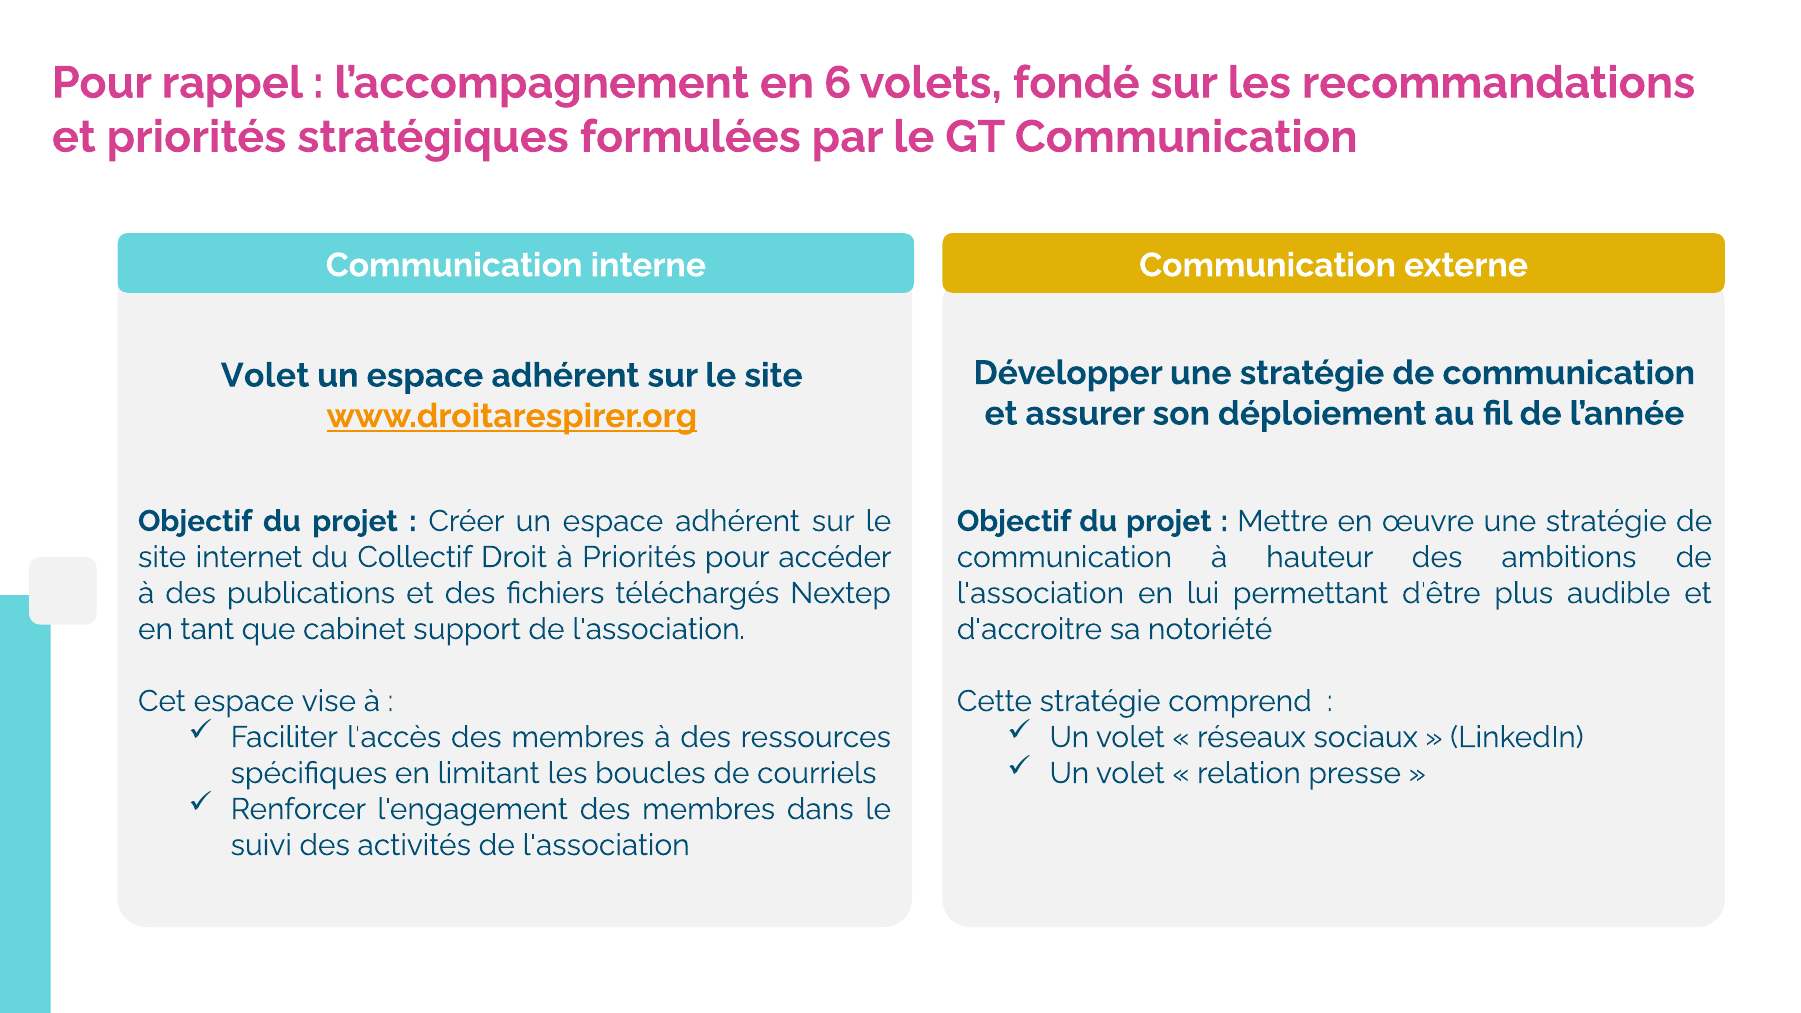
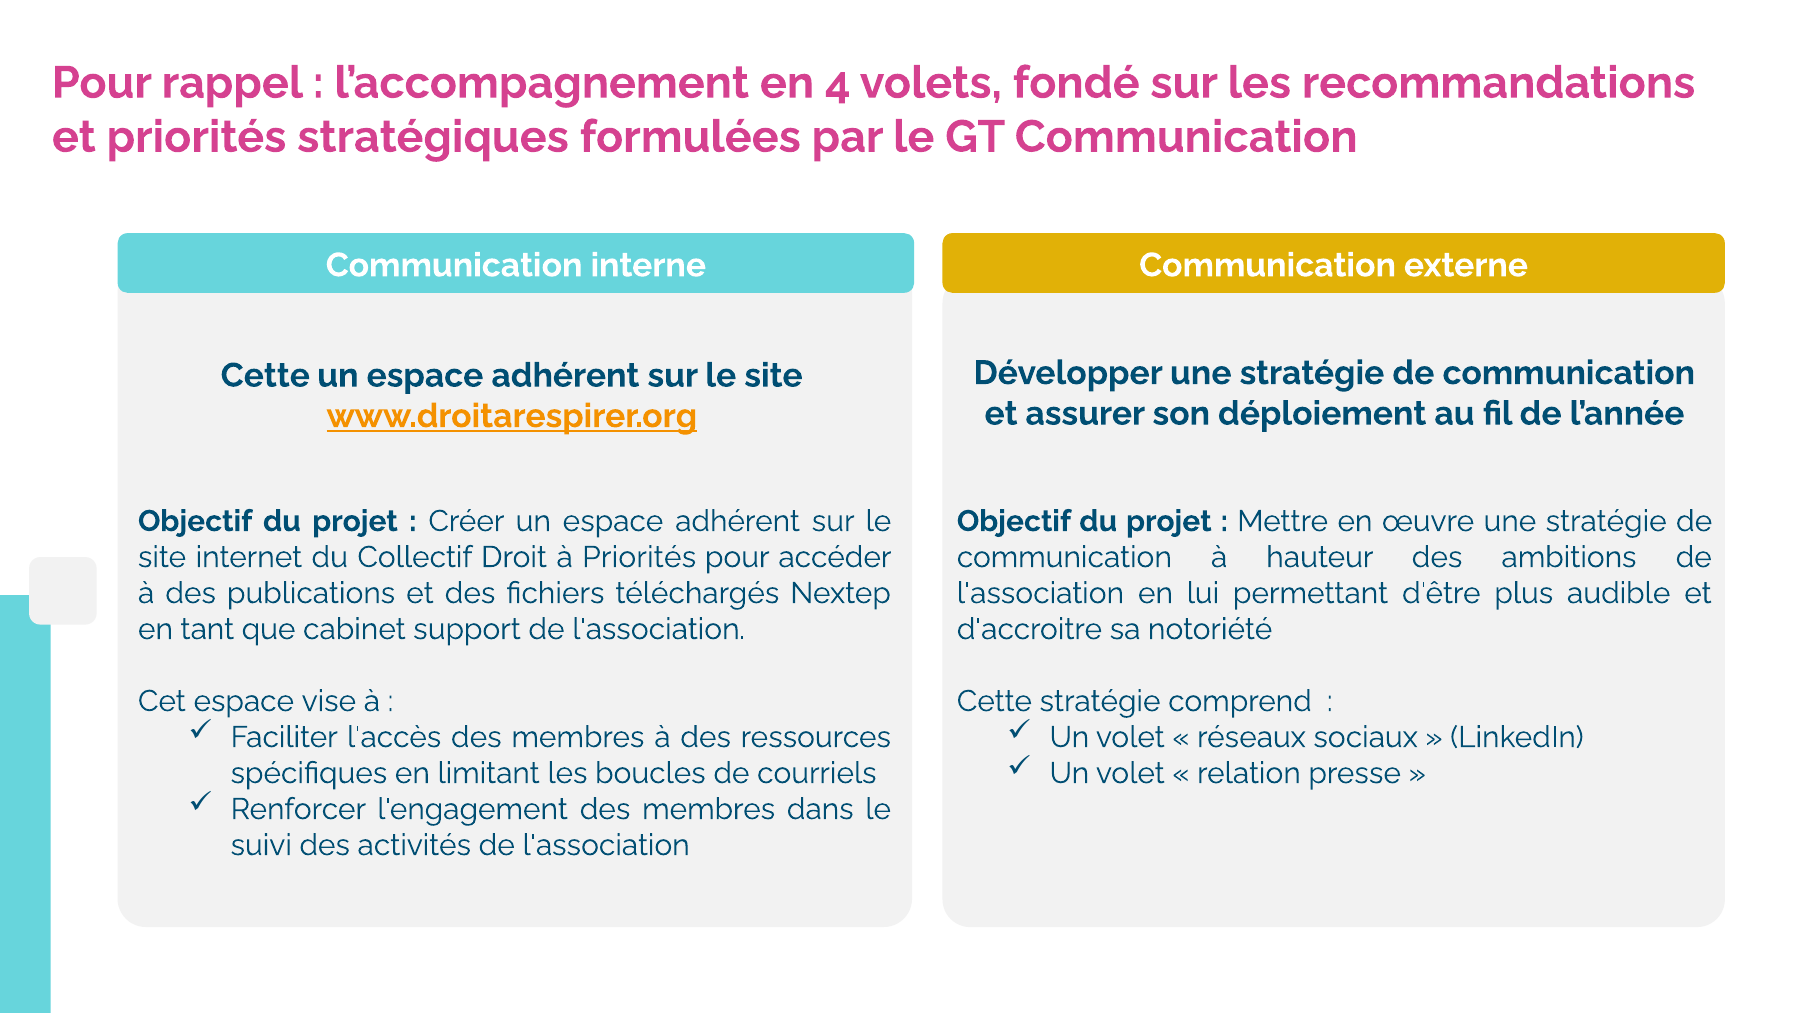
6: 6 -> 4 (838, 83)
Volet: Volet -> Cette (265, 376)
